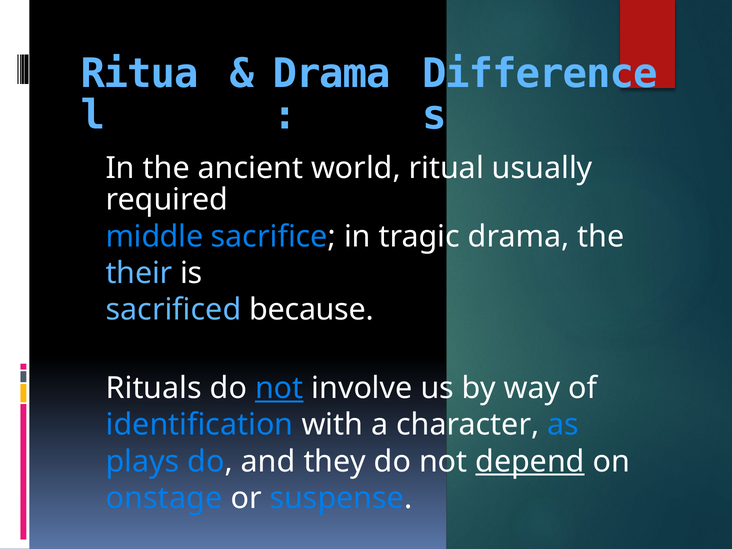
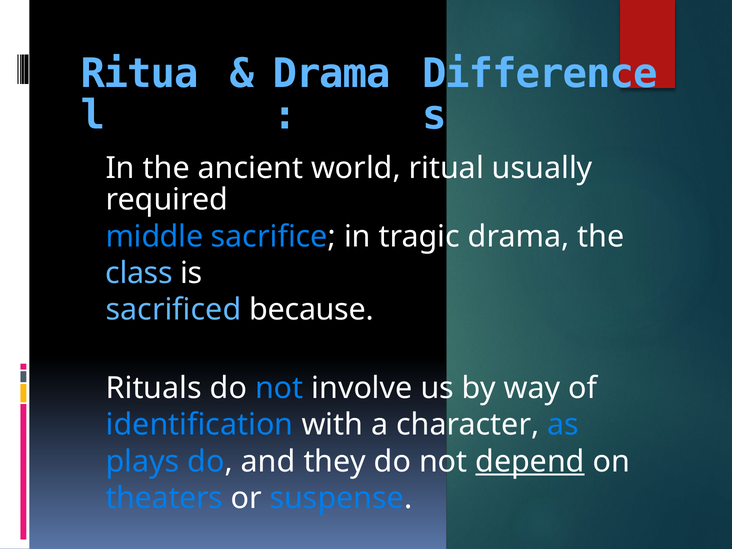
their: their -> class (139, 273)
not underline: present -> none (279, 388)
onstage: onstage -> theaters (164, 498)
